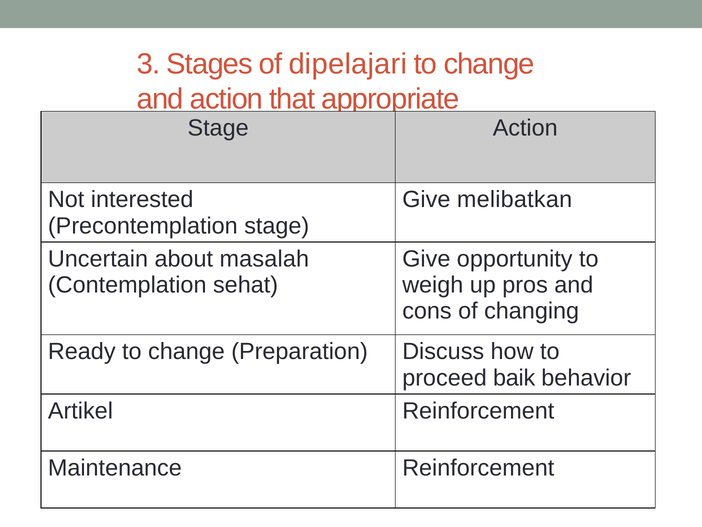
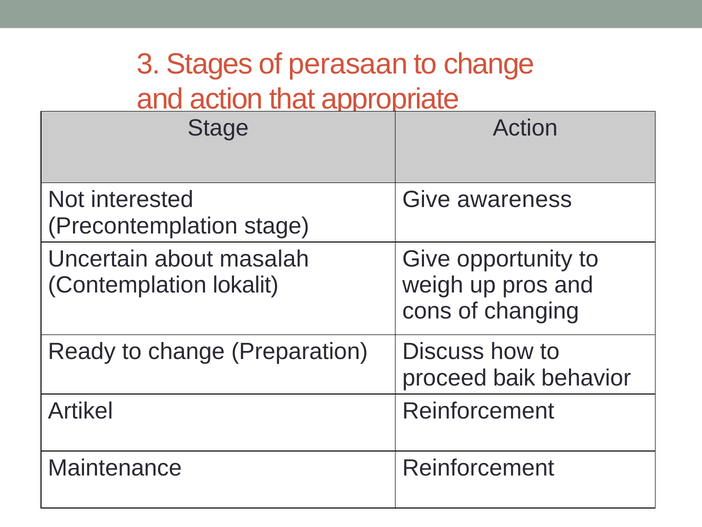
dipelajari: dipelajari -> perasaan (348, 64)
melibatkan: melibatkan -> awareness (515, 200)
sehat: sehat -> lokalit (246, 285)
